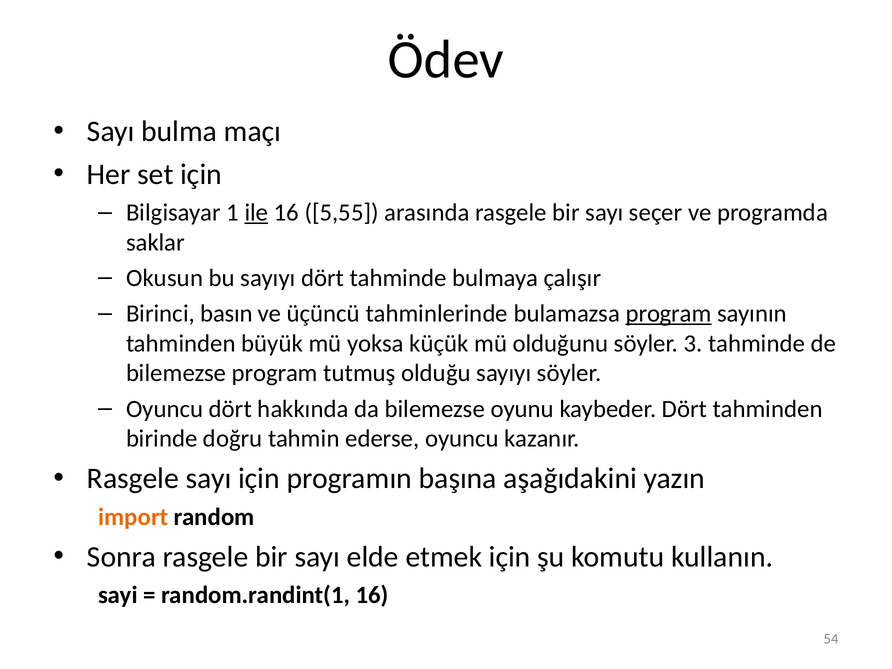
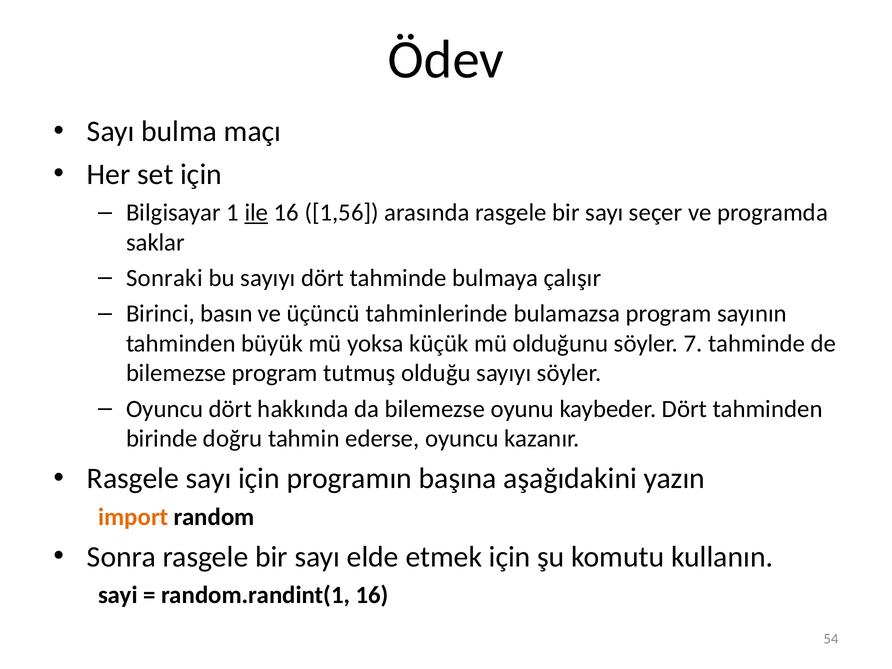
5,55: 5,55 -> 1,56 (342, 213)
Okusun: Okusun -> Sonraki (164, 278)
program underline: present -> none (669, 314)
3: 3 -> 7 (693, 343)
